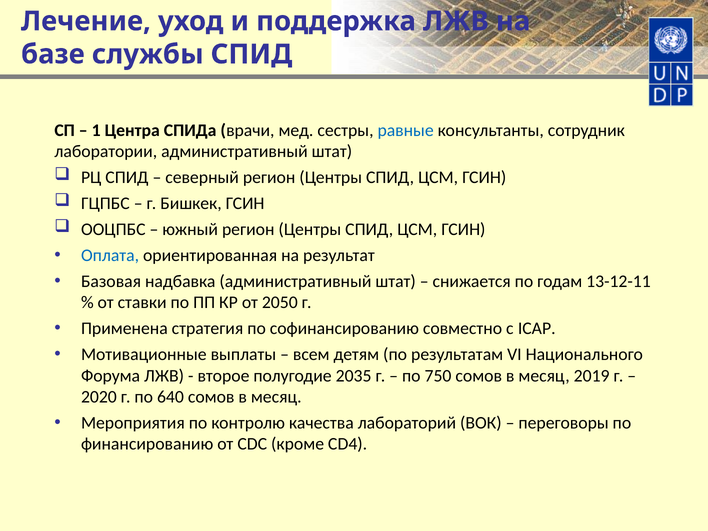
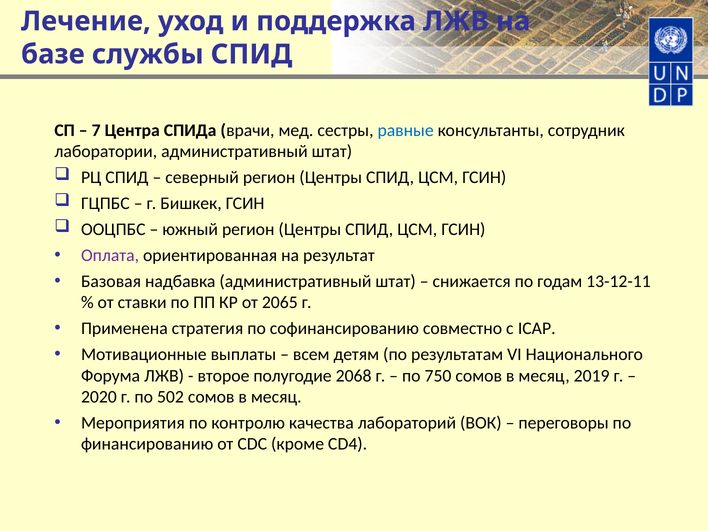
1: 1 -> 7 (96, 130)
Оплата colour: blue -> purple (110, 255)
2050: 2050 -> 2065 (280, 303)
2035: 2035 -> 2068 (354, 376)
640: 640 -> 502 (170, 397)
